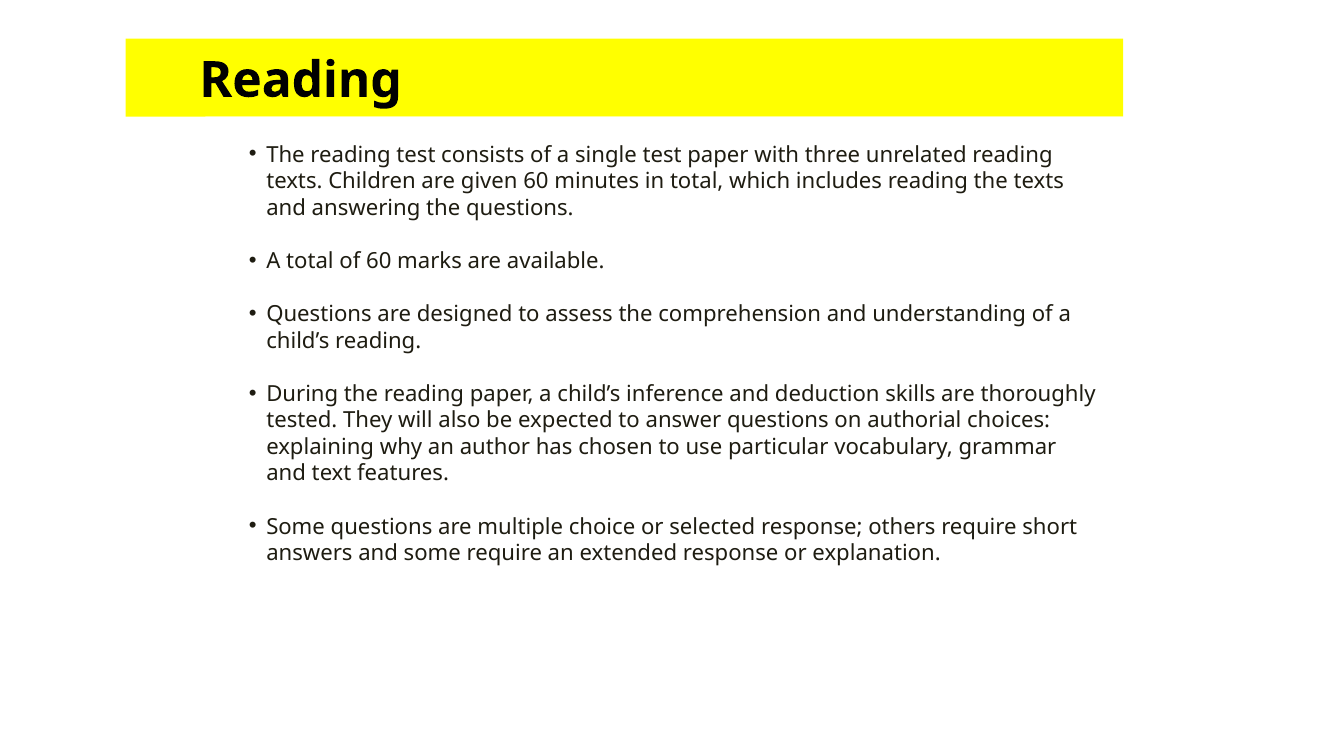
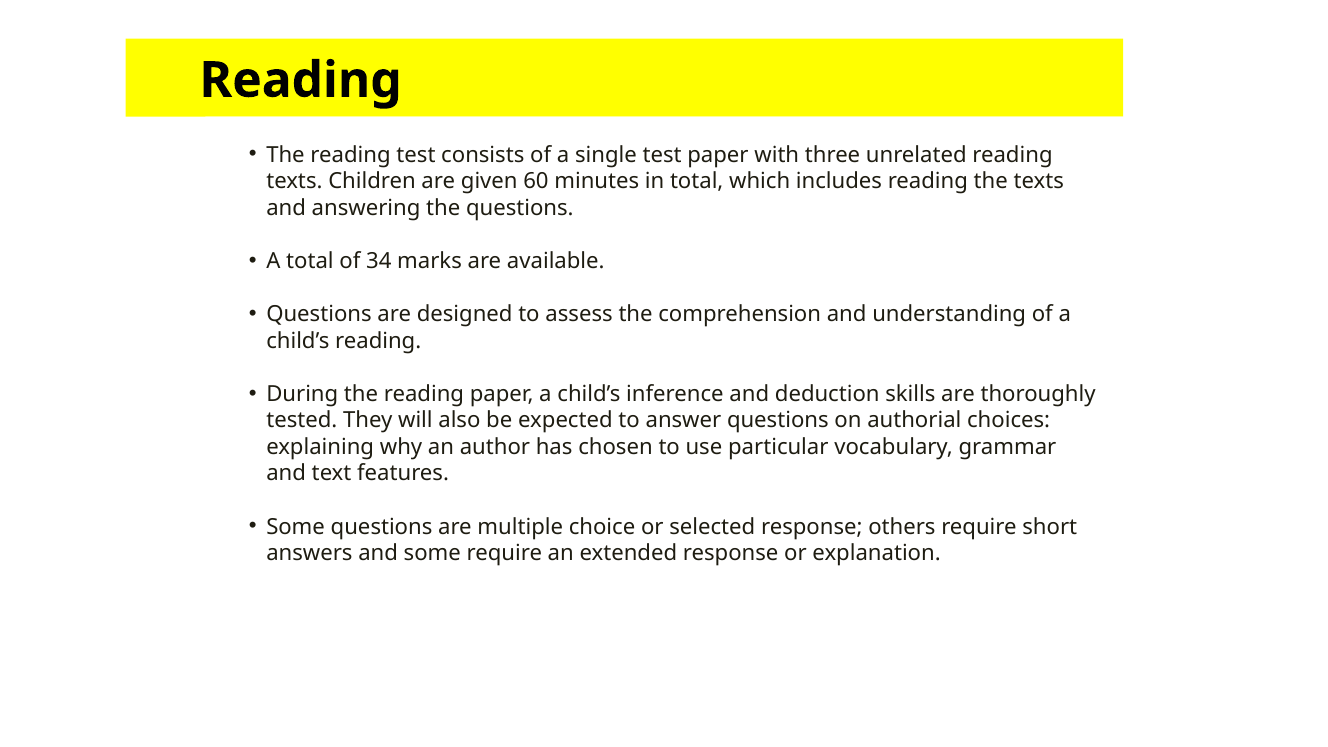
of 60: 60 -> 34 (379, 261)
